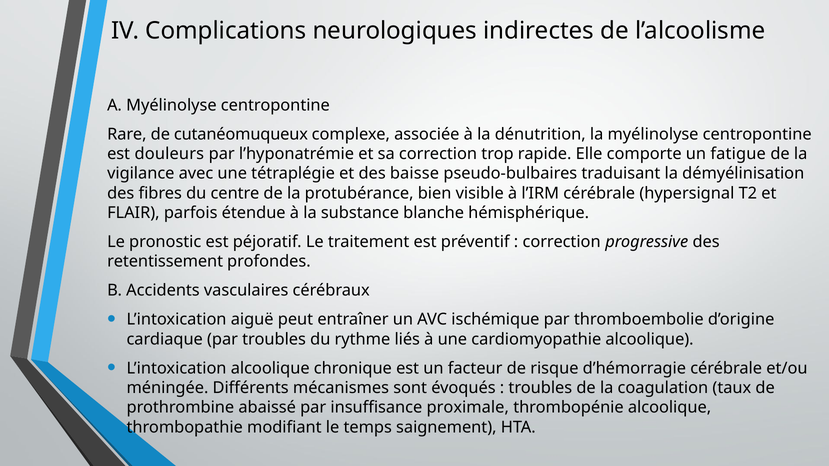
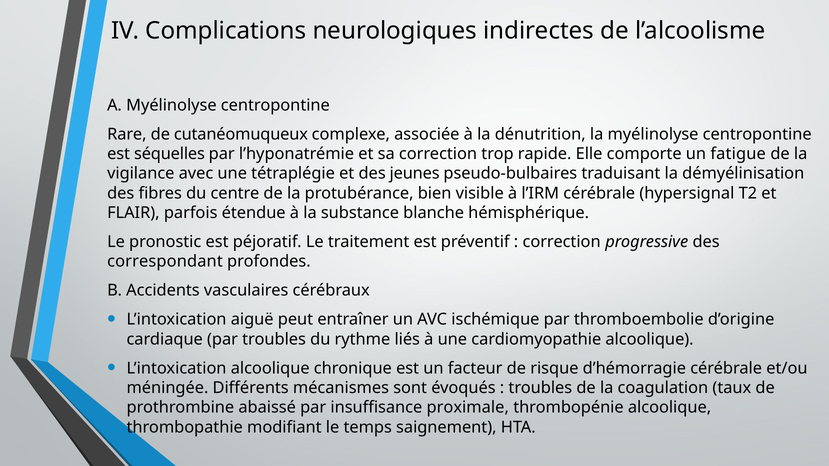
douleurs: douleurs -> séquelles (169, 154)
baisse: baisse -> jeunes (415, 174)
retentissement: retentissement -> correspondant (165, 262)
